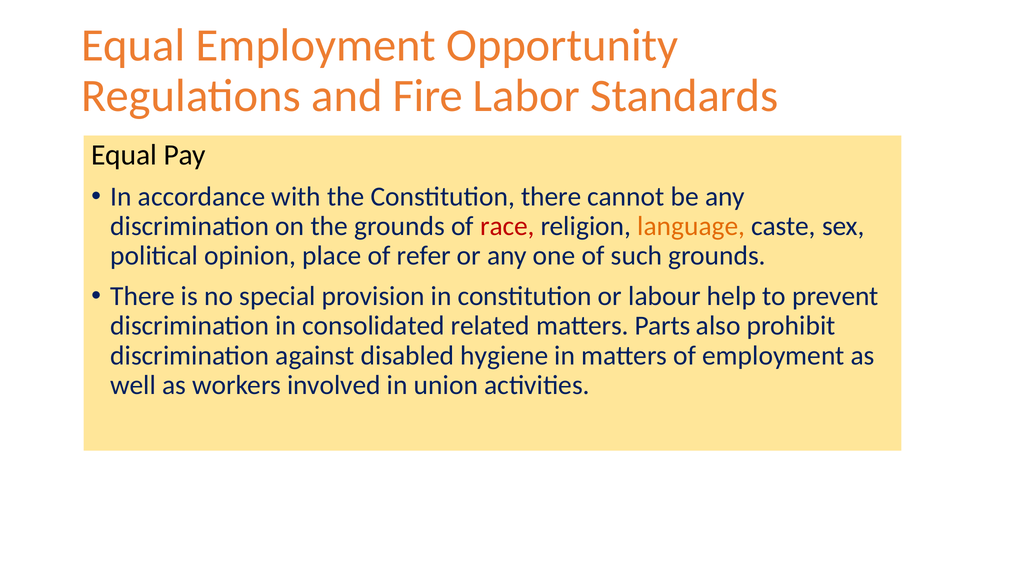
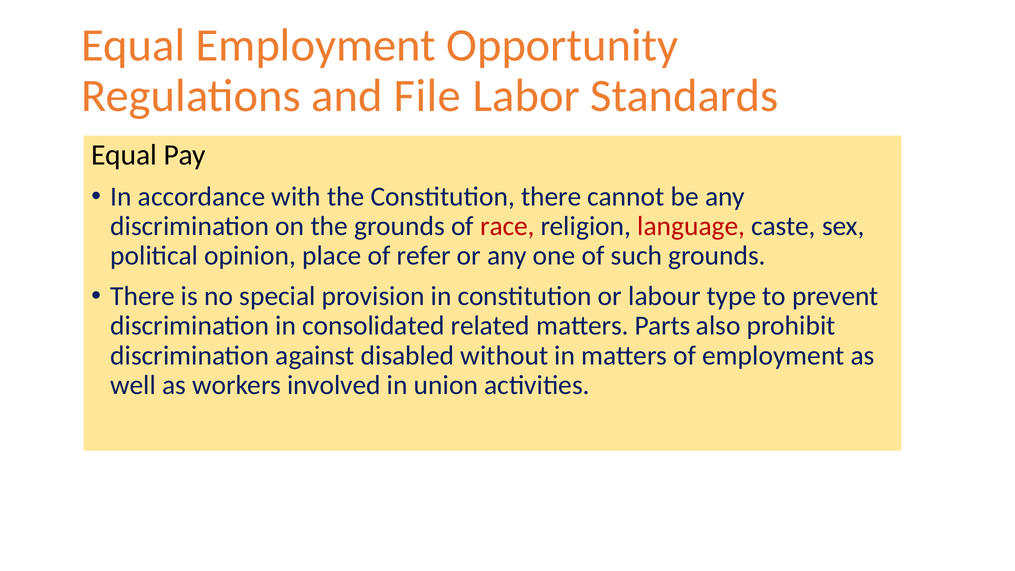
Fire: Fire -> File (427, 96)
language colour: orange -> red (691, 226)
help: help -> type (732, 296)
hygiene: hygiene -> without (504, 355)
